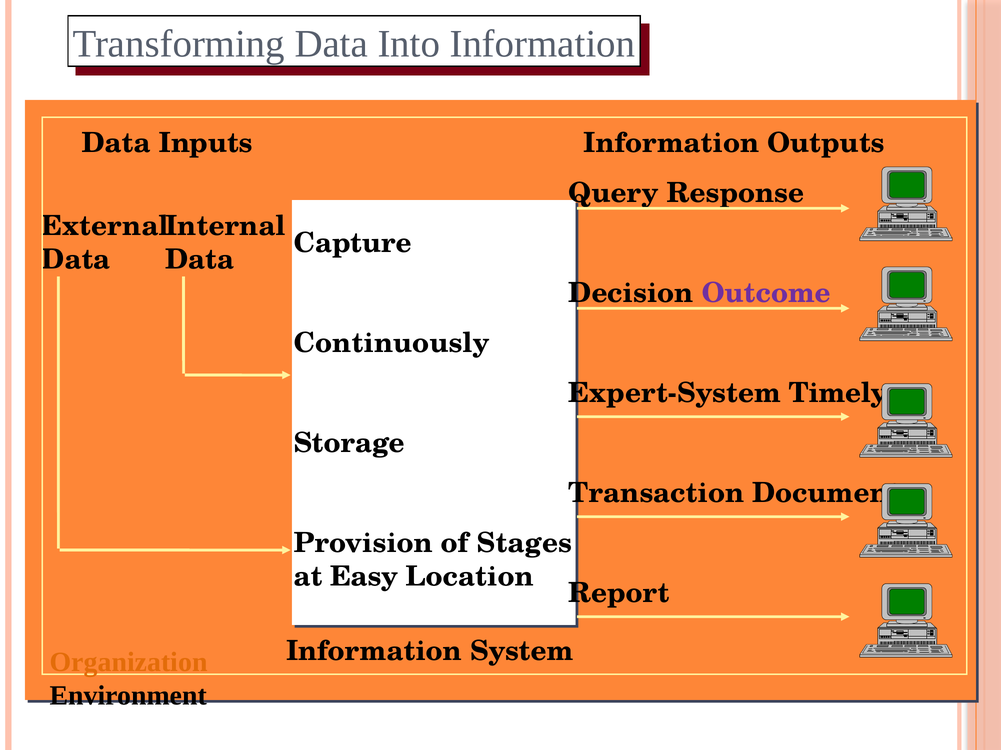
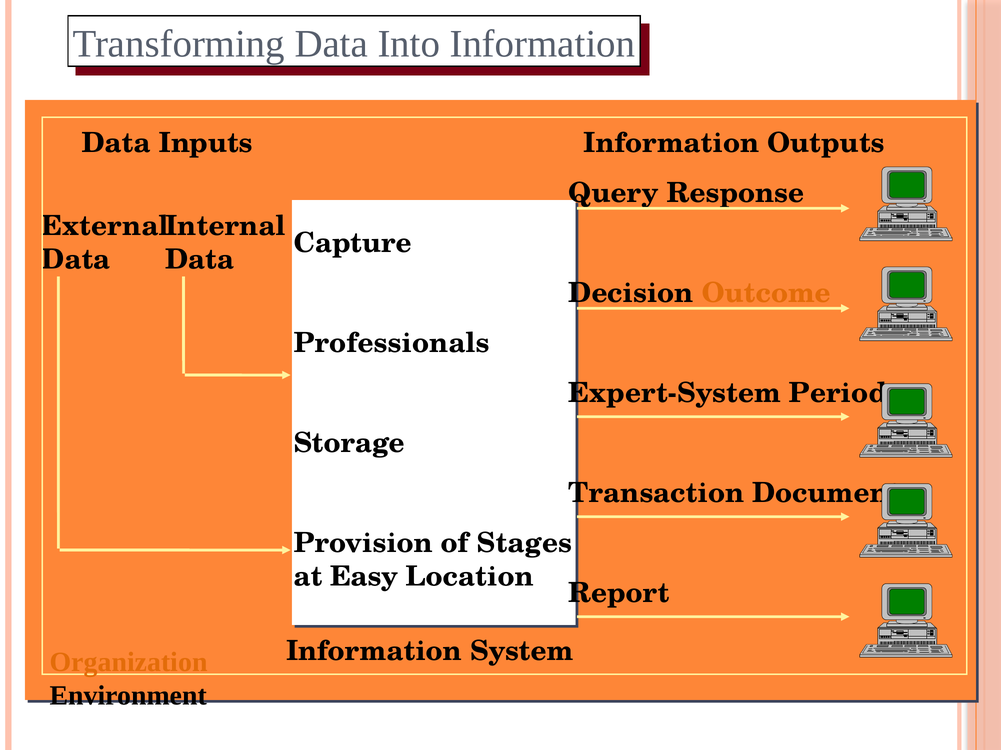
Outcome colour: purple -> orange (766, 293)
Continuously: Continuously -> Professionals (392, 343)
Timely: Timely -> Period (838, 393)
